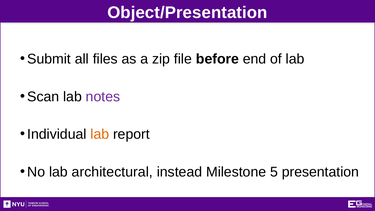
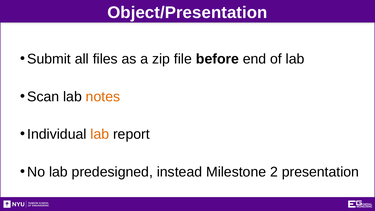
notes colour: purple -> orange (103, 97)
architectural: architectural -> predesigned (112, 172)
5: 5 -> 2 (274, 172)
